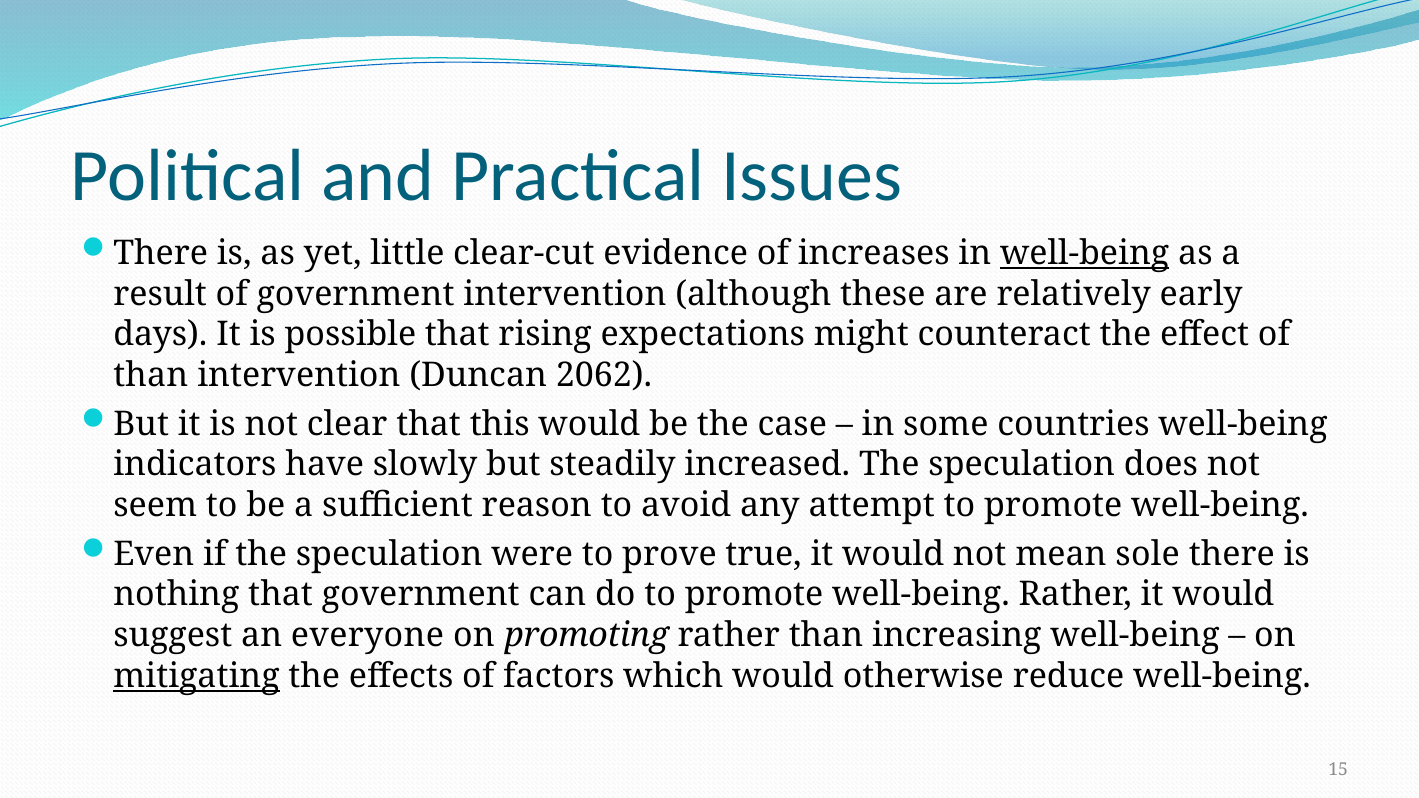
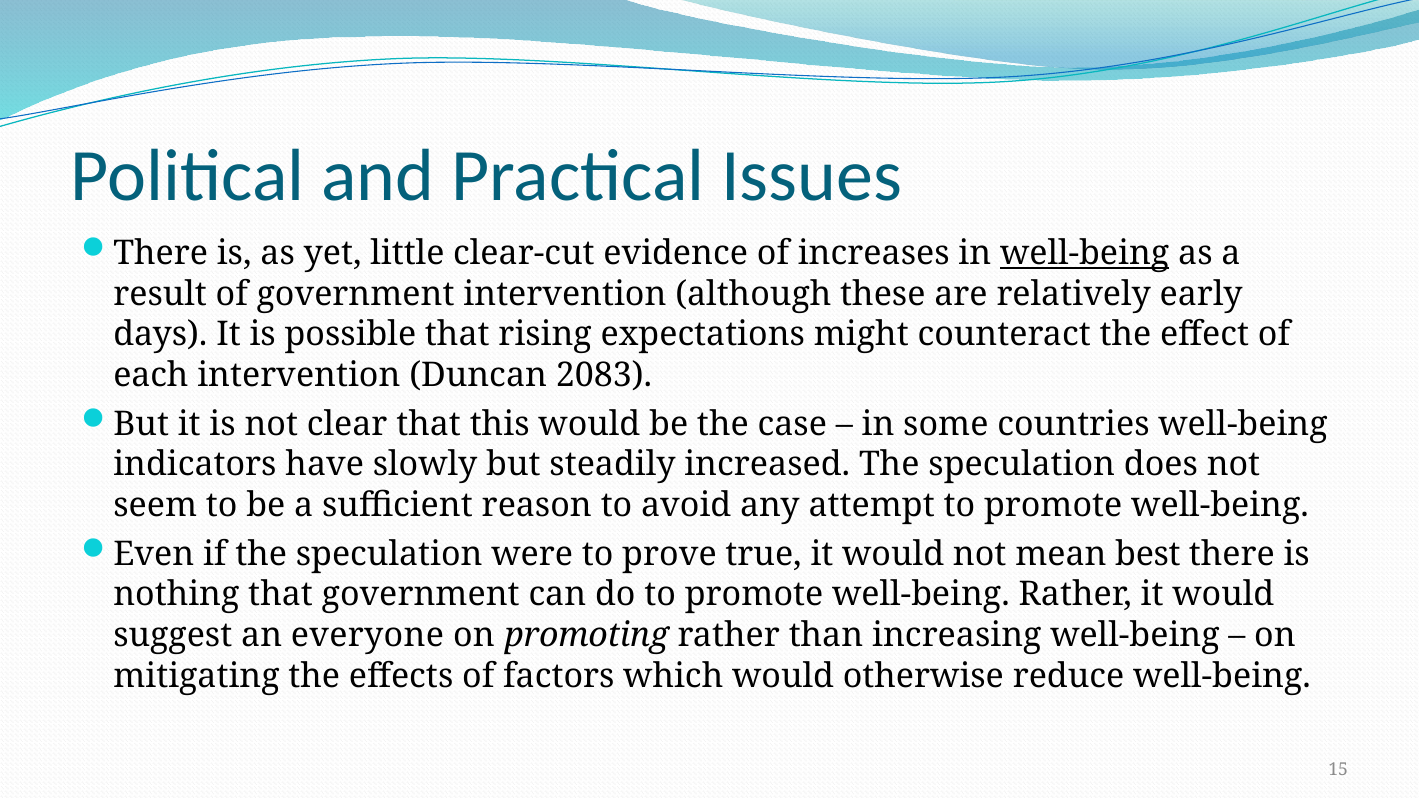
than: than -> each (151, 376)
2062: 2062 -> 2083 (604, 376)
sole: sole -> best (1148, 554)
mitigating underline: present -> none (197, 676)
